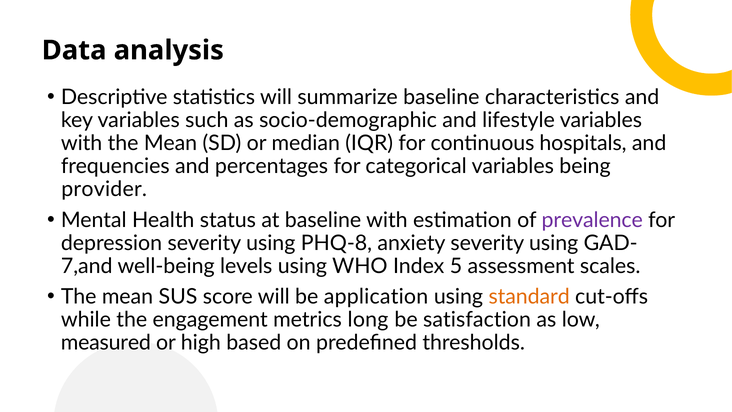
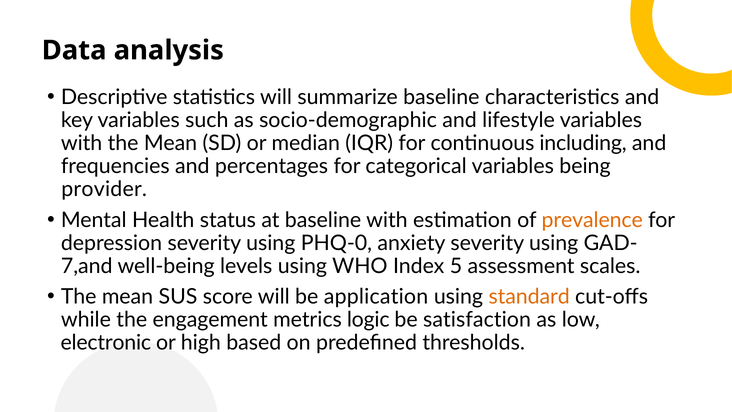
hospitals: hospitals -> including (583, 143)
prevalence colour: purple -> orange (592, 220)
PHQ-8: PHQ-8 -> PHQ-0 (336, 243)
long: long -> logic (368, 320)
measured: measured -> electronic (106, 343)
